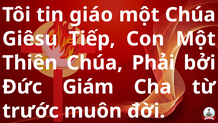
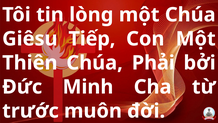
giáo: giáo -> lòng (91, 15)
Giám: Giám -> Minh (88, 87)
